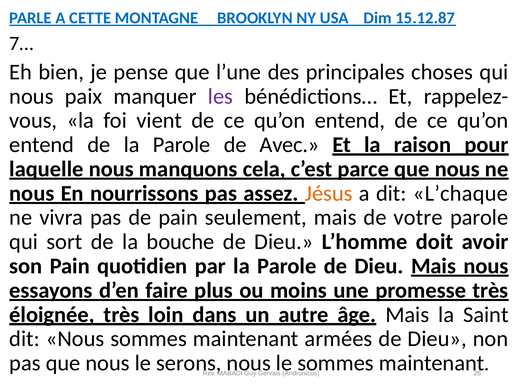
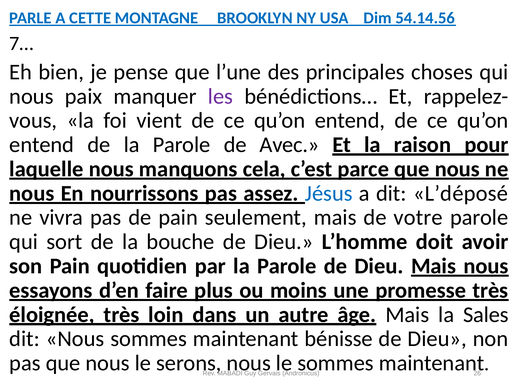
15.12.87: 15.12.87 -> 54.14.56 (425, 18)
Jésus colour: orange -> blue (329, 194)
L’chaque: L’chaque -> L’déposé (461, 194)
Saint: Saint -> Sales (486, 315)
armées: armées -> bénisse (339, 339)
